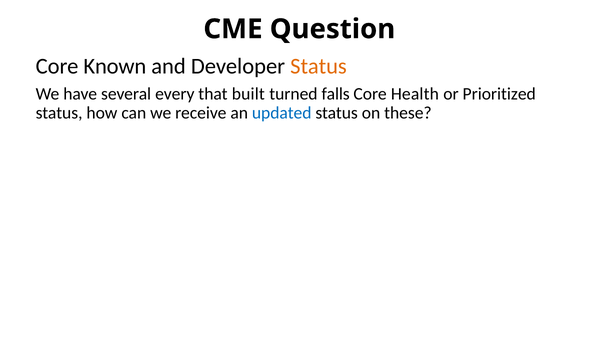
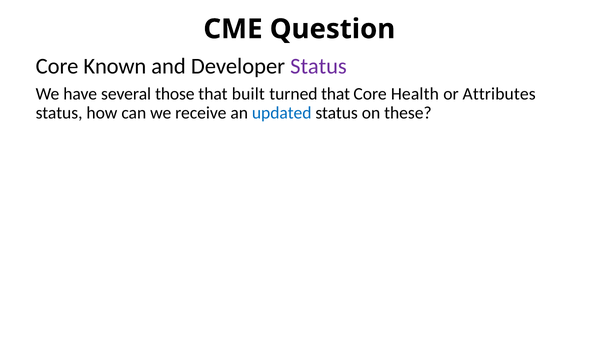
Status colour: orange -> purple (318, 66)
every: every -> those (175, 94)
turned falls: falls -> that (336, 94)
Prioritized: Prioritized -> Attributes (499, 94)
